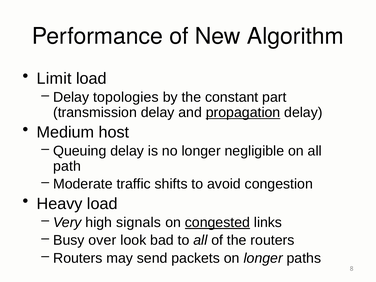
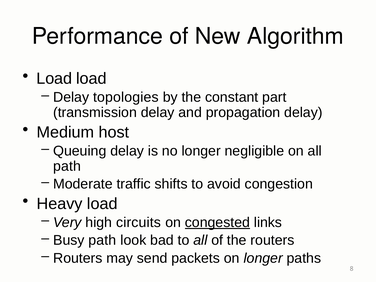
Limit: Limit -> Load (54, 79)
propagation underline: present -> none (243, 113)
signals: signals -> circuits (139, 222)
Busy over: over -> path (102, 240)
